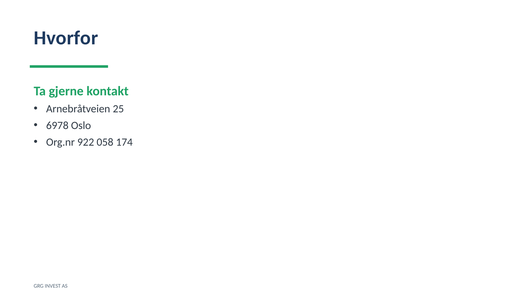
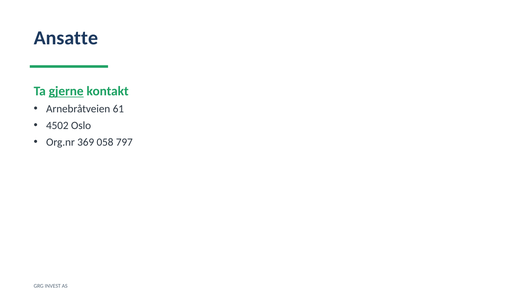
Hvorfor: Hvorfor -> Ansatte (66, 38)
gjerne underline: none -> present (66, 91)
25: 25 -> 61 (118, 109)
6978: 6978 -> 4502 (57, 126)
922: 922 -> 369 (86, 142)
174: 174 -> 797 (124, 142)
